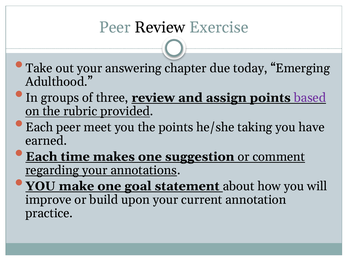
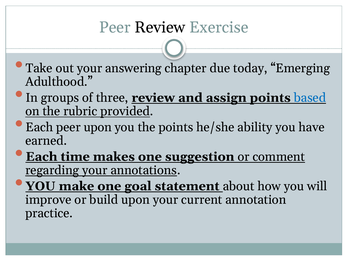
based colour: purple -> blue (310, 98)
peer meet: meet -> upon (98, 127)
taking: taking -> ability (255, 127)
